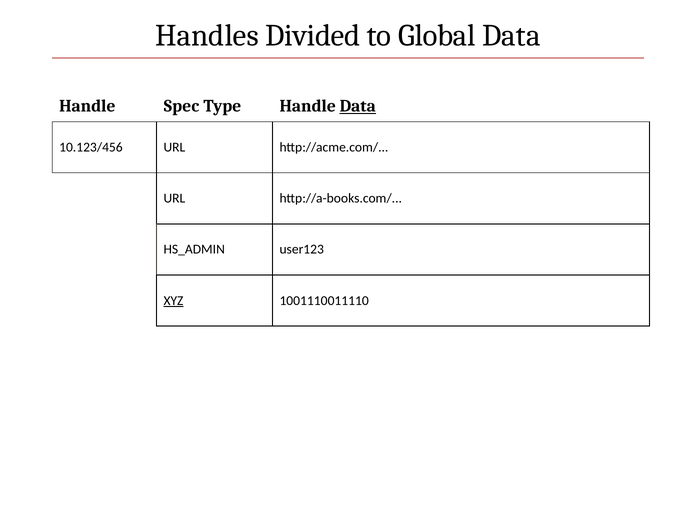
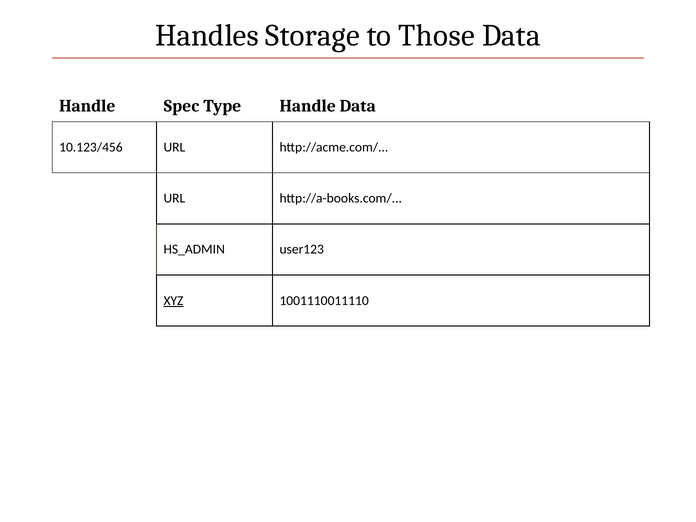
Divided: Divided -> Storage (313, 36)
Global: Global -> Those (437, 36)
Data underline: present -> none (358, 106)
